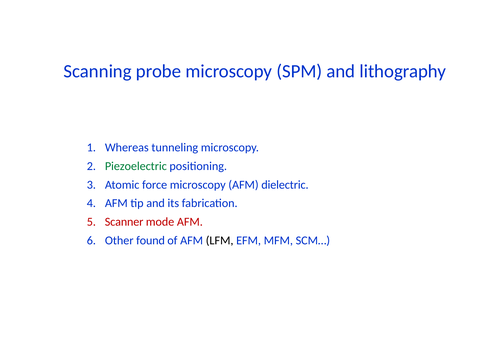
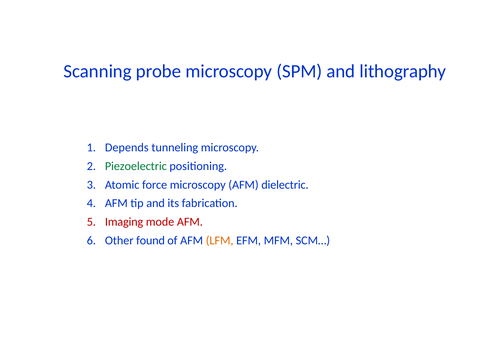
Whereas: Whereas -> Depends (127, 148)
Scanner: Scanner -> Imaging (124, 222)
LFM colour: black -> orange (220, 240)
